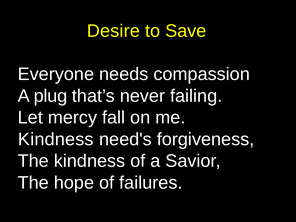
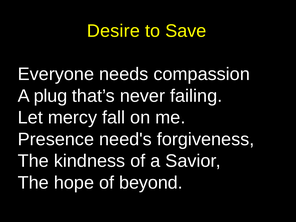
Kindness: Kindness -> Presence (56, 139)
failures: failures -> beyond (151, 183)
